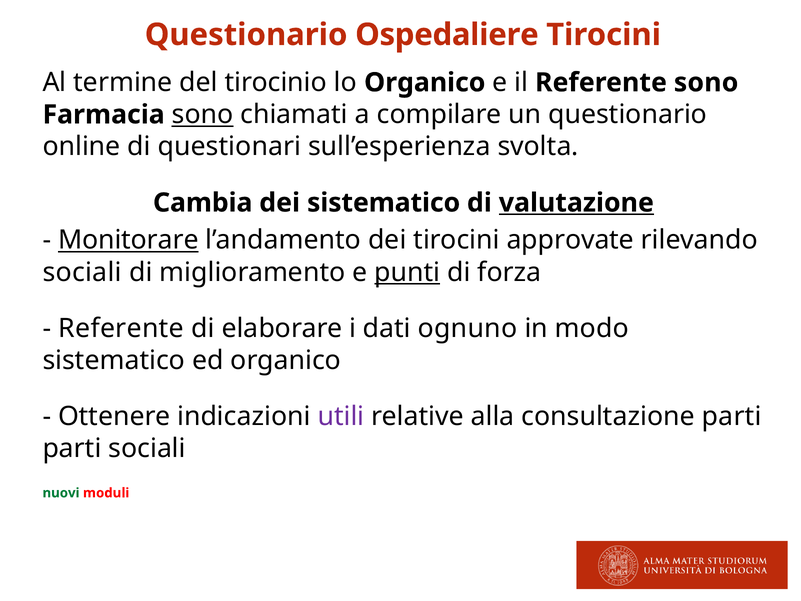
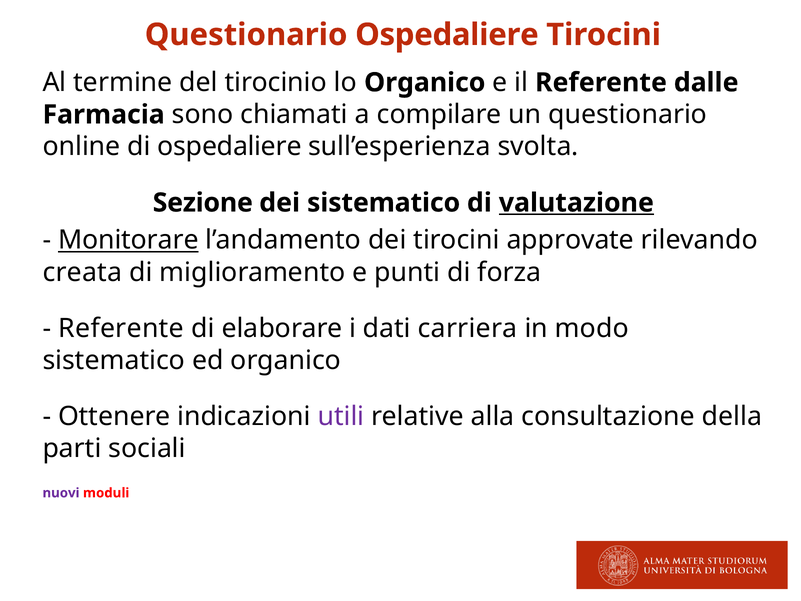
Referente sono: sono -> dalle (706, 83)
sono underline: present -> none (203, 115)
di questionari: questionari -> ospedaliere (230, 147)
Cambia: Cambia -> Sezione (203, 203)
sociali: sociali -> creata (82, 272)
punti underline: present -> none (407, 272)
ognuno: ognuno -> carriera (468, 328)
consultazione parti: parti -> della (732, 416)
nuovi colour: green -> purple (61, 493)
